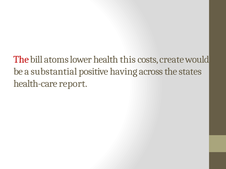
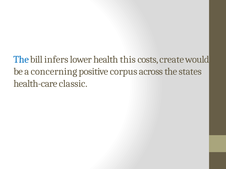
The colour: red -> blue (21, 60)
atoms: atoms -> infers (56, 60)
substantial: substantial -> concerning (54, 72)
having: having -> corpus (124, 72)
report: report -> classic (73, 84)
